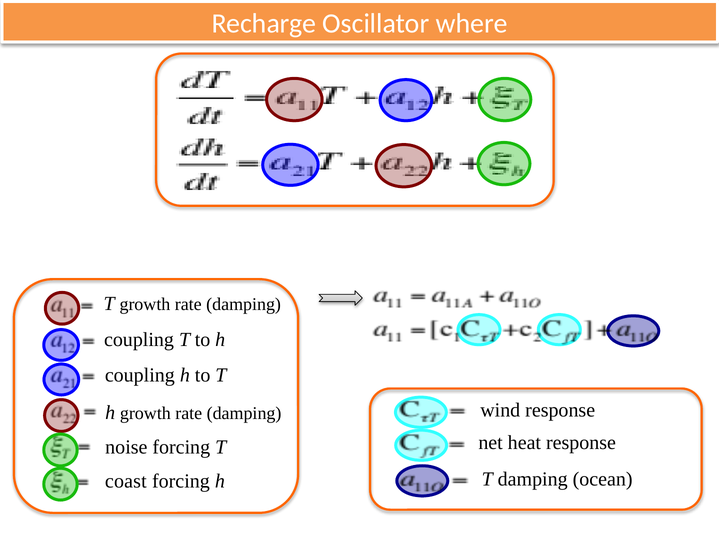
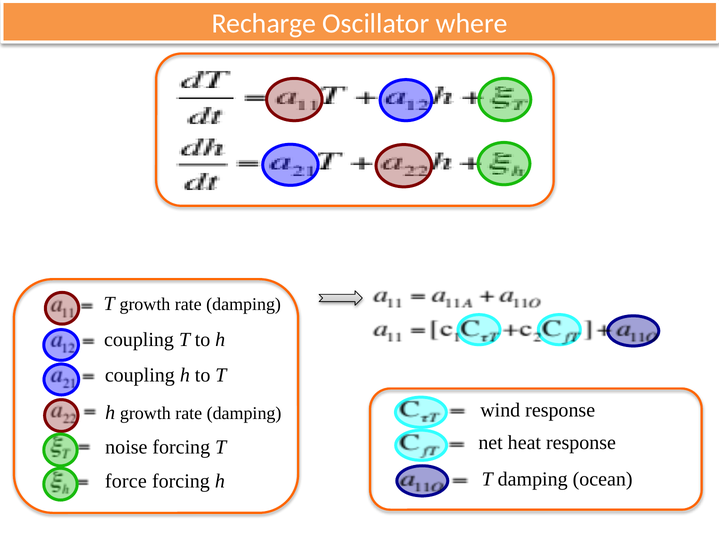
coast: coast -> force (126, 481)
